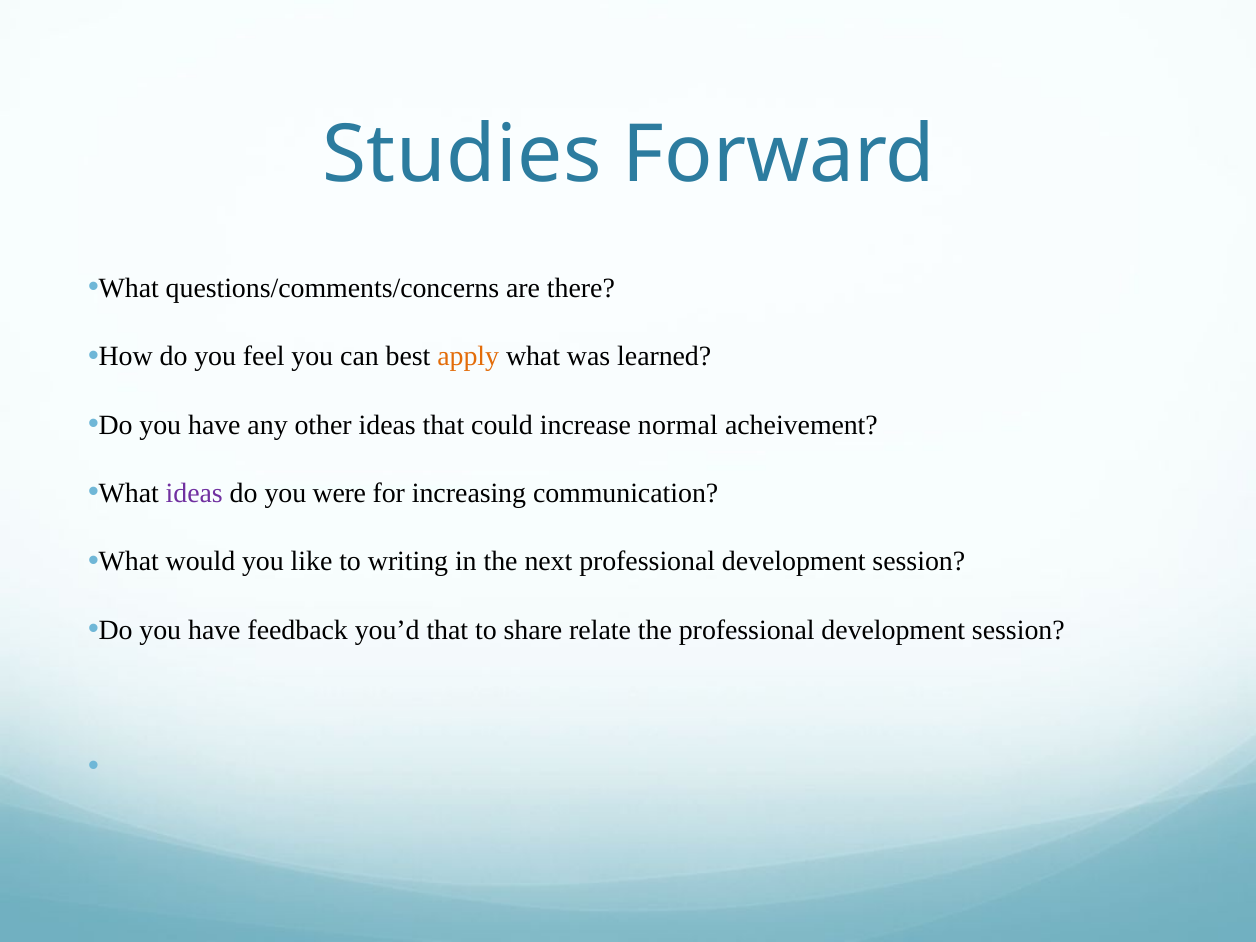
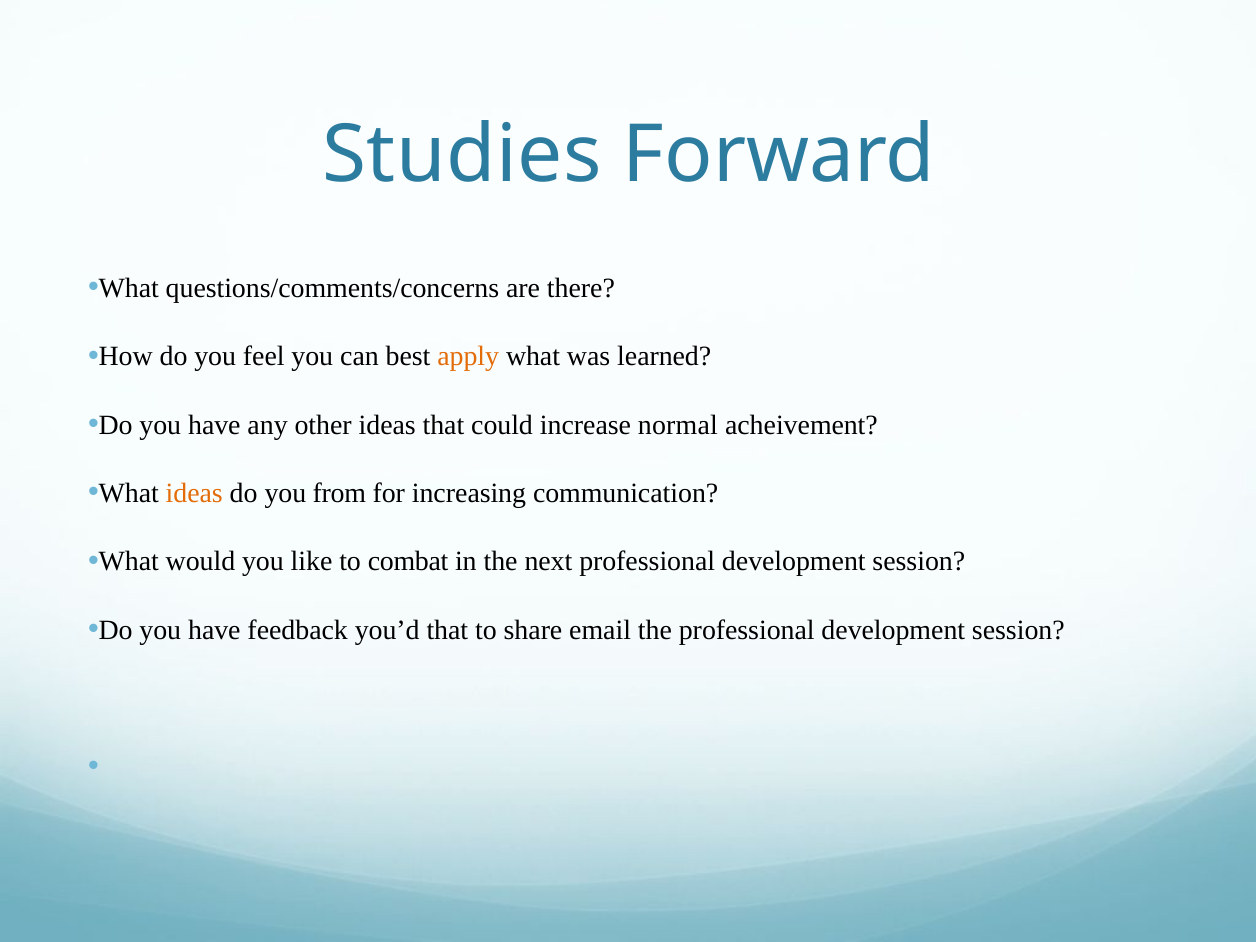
ideas colour: purple -> orange (194, 493)
were: were -> from (339, 493)
writing: writing -> combat (408, 562)
relate: relate -> email (600, 630)
